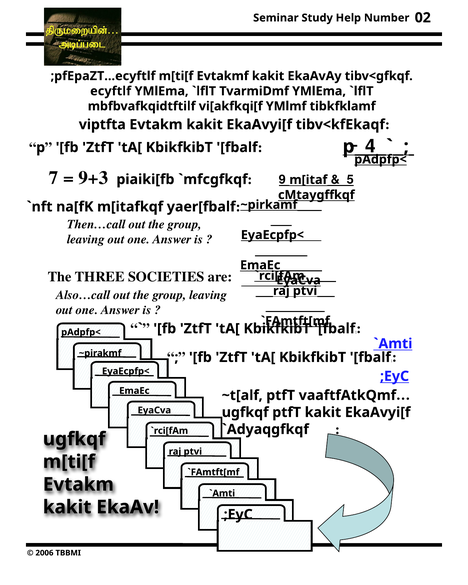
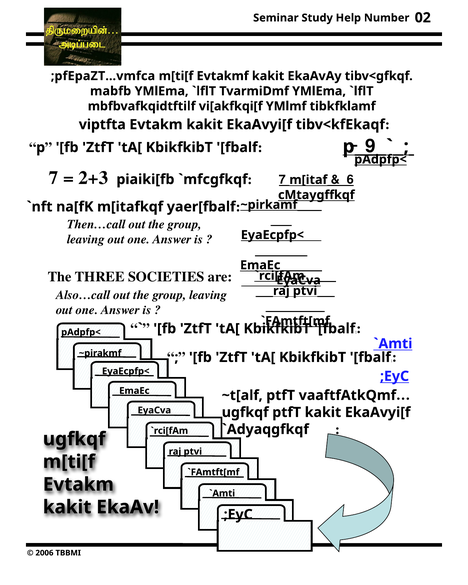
;pfEpaZT…ecyftlf: ;pfEpaZT…ecyftlf -> ;pfEpaZT…vmfca (103, 76)
ecyftlf: ecyftlf -> mabfb (111, 91)
4: 4 -> 9 (370, 147)
9+3: 9+3 -> 2+3 (93, 178)
9: 9 -> 7 (282, 180)
5: 5 -> 6 (350, 180)
